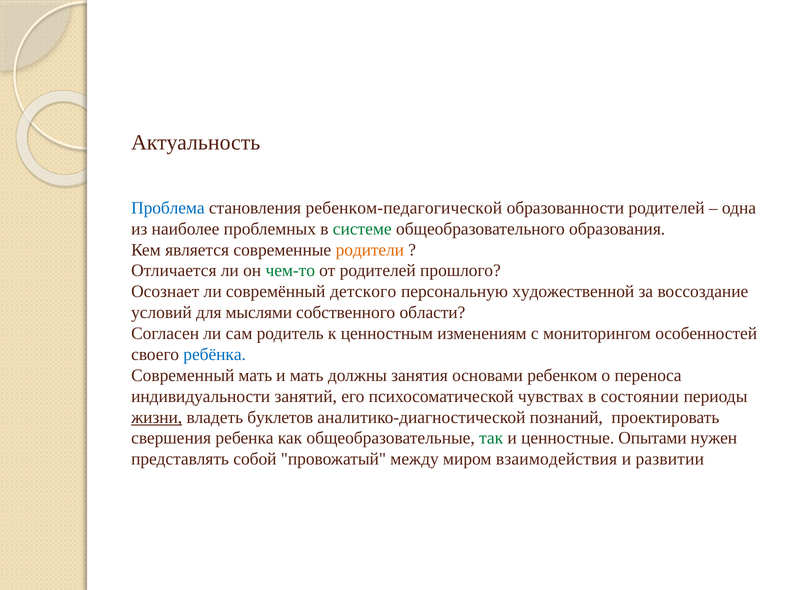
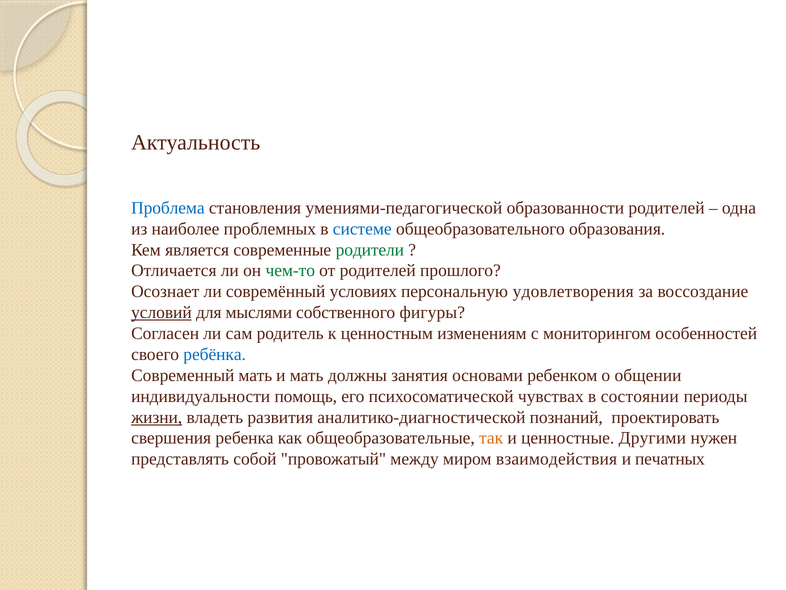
ребенком-педагогической: ребенком-педагогической -> умениями-педагогической (404, 208)
системе colour: green -> blue (362, 229)
родители colour: orange -> green (370, 250)
детского: детского -> условиях (363, 291)
художественной: художественной -> удовлетворения (573, 291)
условий underline: none -> present (161, 312)
области: области -> фигуры (432, 312)
переноса: переноса -> общении (648, 375)
занятий: занятий -> помощь (306, 396)
буклетов: буклетов -> развития (280, 417)
так colour: green -> orange (491, 438)
Опытами: Опытами -> Другими (652, 438)
развитии: развитии -> печатных (670, 459)
